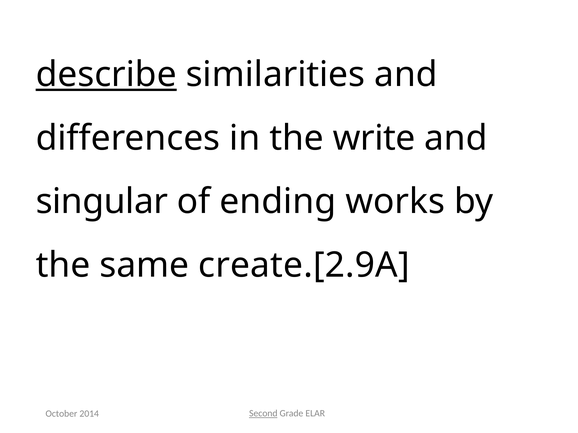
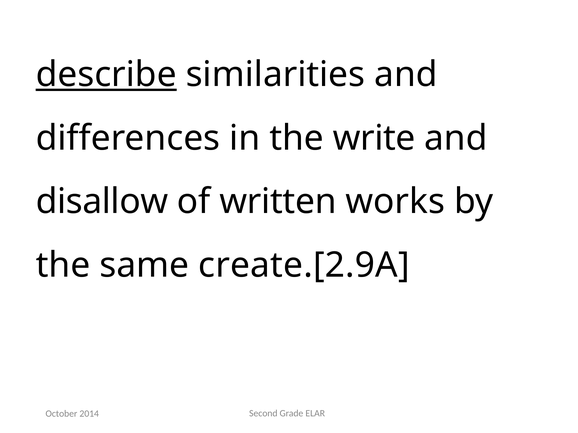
singular: singular -> disallow (102, 202)
ending: ending -> written (278, 202)
Second underline: present -> none (263, 414)
